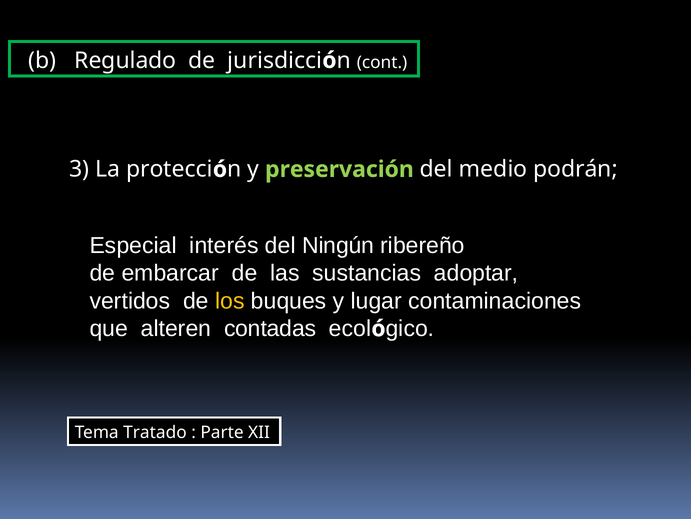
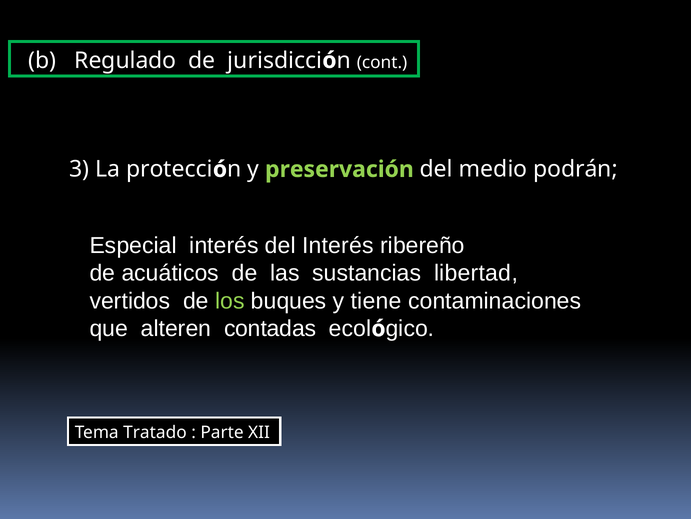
del Ningún: Ningún -> Interés (338, 245)
embarcar: embarcar -> acuáticos (170, 273)
adoptar: adoptar -> libertad (476, 273)
los colour: yellow -> light green (230, 301)
lugar: lugar -> tiene (376, 301)
